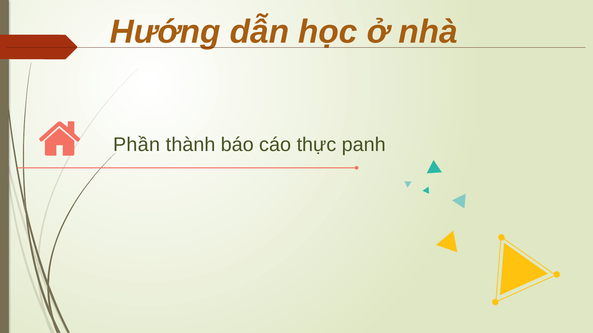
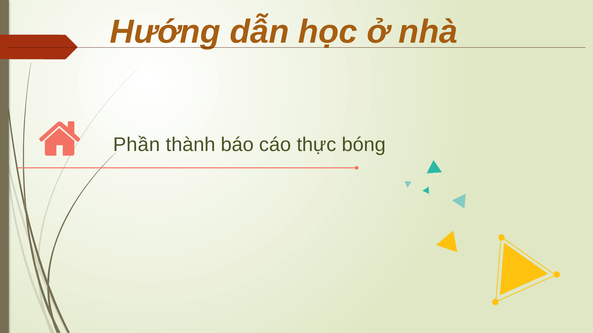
panh: panh -> bóng (364, 145)
